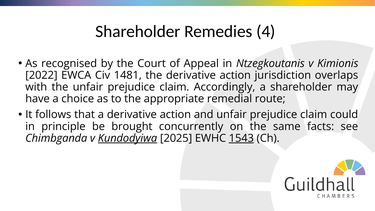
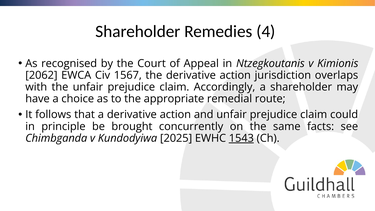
2022: 2022 -> 2062 (41, 75)
1481: 1481 -> 1567 (128, 75)
Kundodyiwa underline: present -> none (128, 138)
